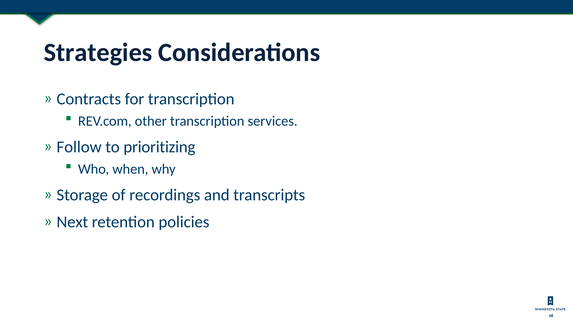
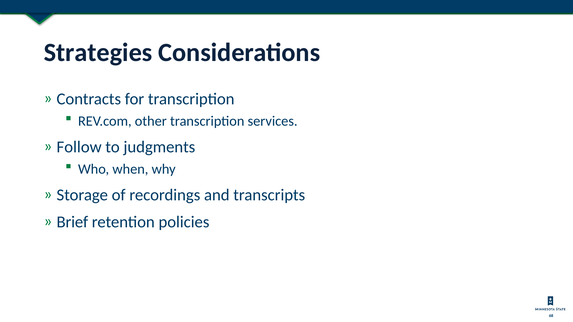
prioritizing: prioritizing -> judgments (159, 147)
Next: Next -> Brief (72, 222)
